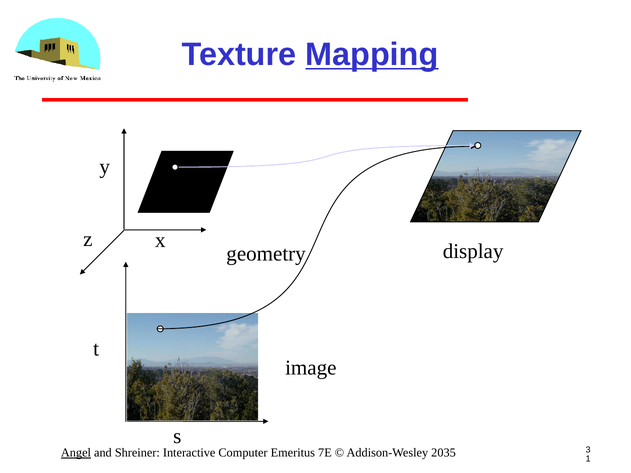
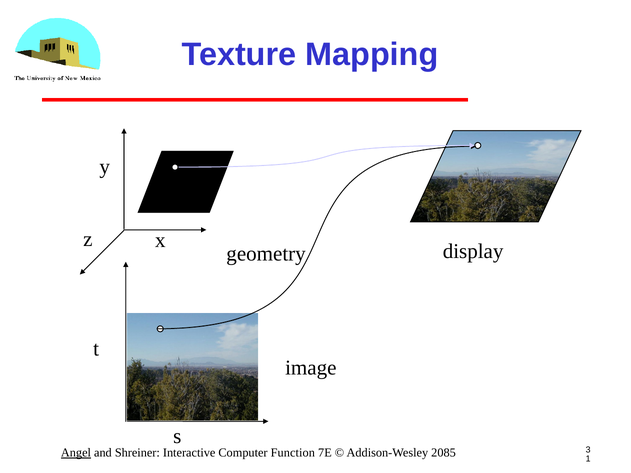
Mapping underline: present -> none (372, 55)
Emeritus: Emeritus -> Function (293, 453)
2035: 2035 -> 2085 (444, 453)
